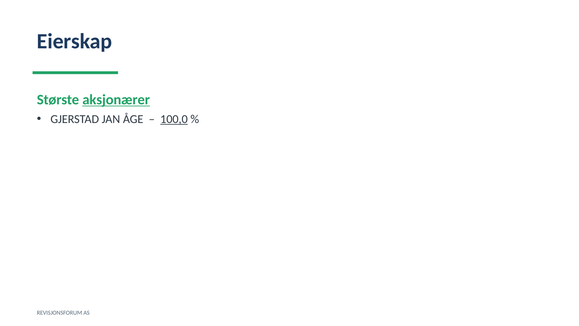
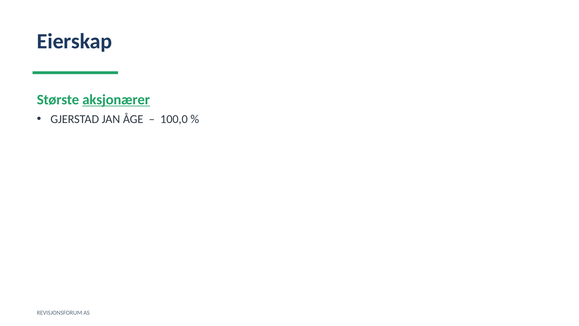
100,0 underline: present -> none (174, 119)
